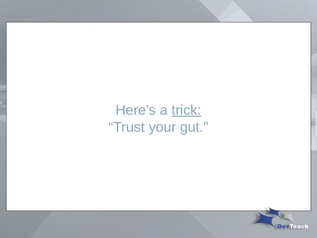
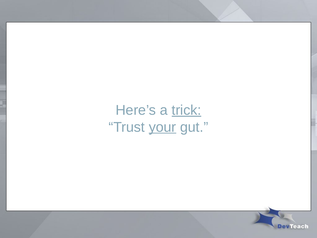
your underline: none -> present (162, 127)
